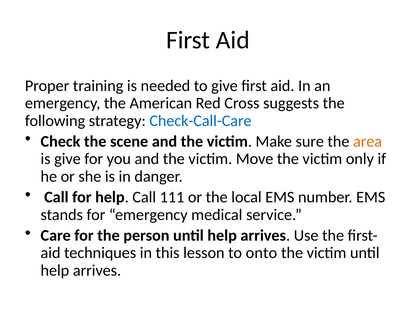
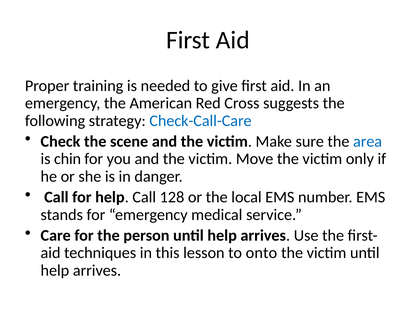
area colour: orange -> blue (368, 141)
is give: give -> chin (68, 159)
111: 111 -> 128 (172, 197)
